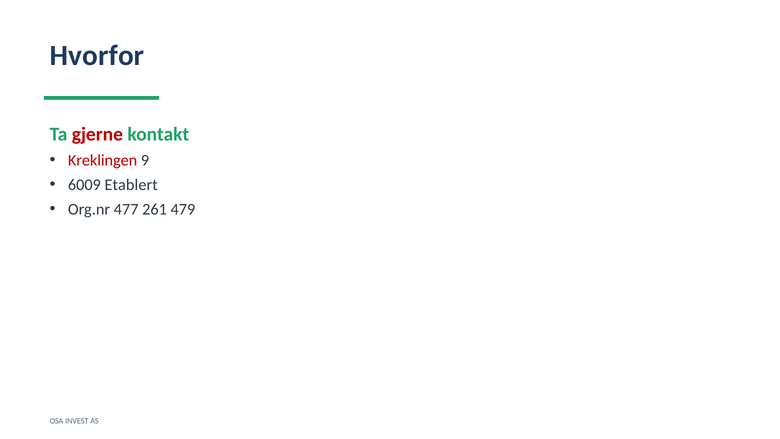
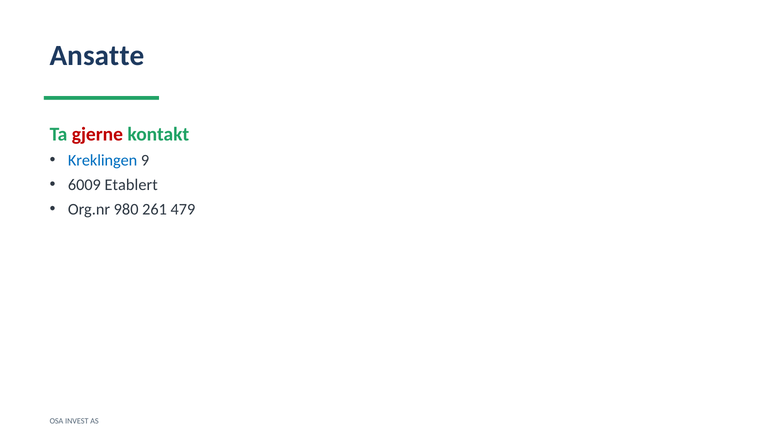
Hvorfor: Hvorfor -> Ansatte (97, 56)
Kreklingen colour: red -> blue (103, 160)
477: 477 -> 980 (126, 209)
